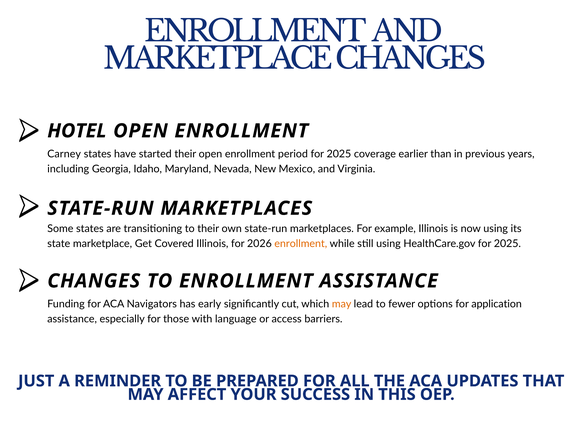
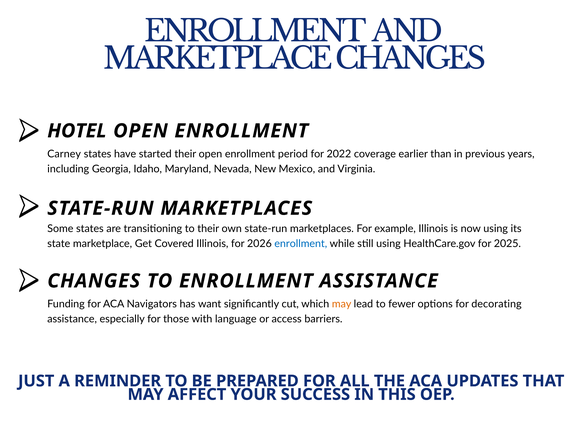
period for 2025: 2025 -> 2022 (339, 154)
enrollment colour: orange -> blue (301, 244)
early: early -> want (210, 305)
application: application -> decorating (497, 305)
